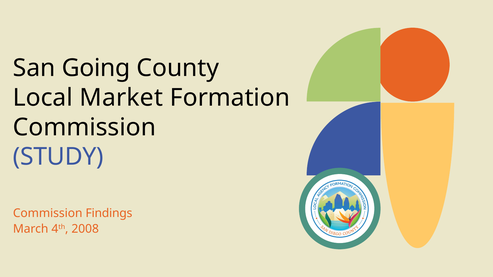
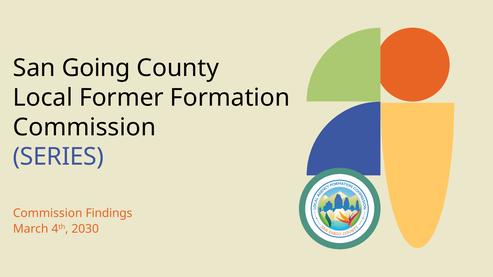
Market: Market -> Former (121, 98)
STUDY: STUDY -> SERIES (58, 157)
2008: 2008 -> 2030 (85, 229)
